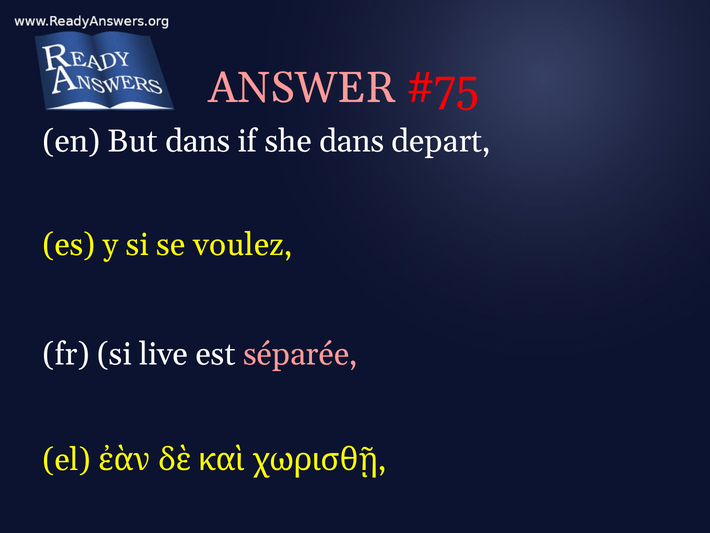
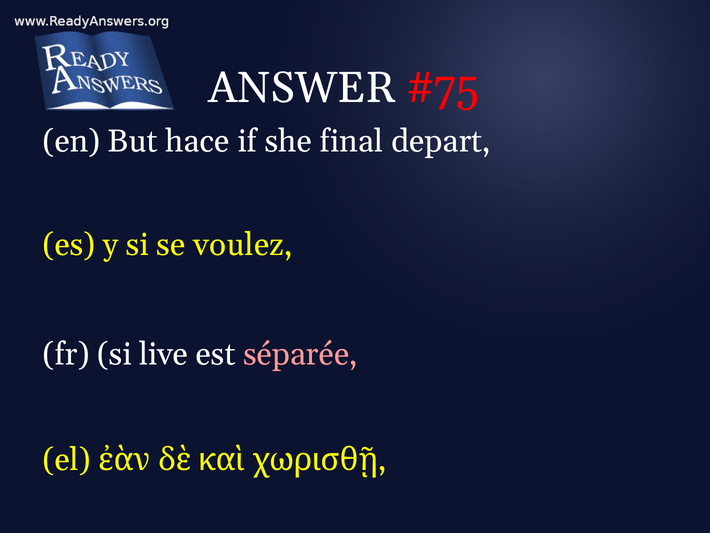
ANSWER colour: pink -> white (302, 88)
But dans: dans -> hace (197, 141)
she dans: dans -> final (351, 141)
